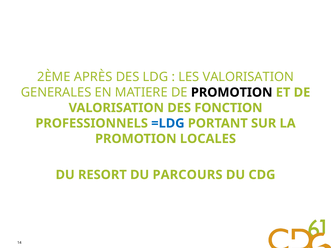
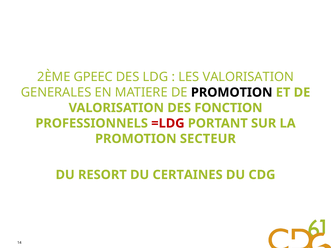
APRÈS: APRÈS -> GPEEC (93, 77)
=LDG colour: blue -> red (168, 123)
LOCALES: LOCALES -> SECTEUR (208, 139)
PARCOURS: PARCOURS -> CERTAINES (188, 175)
